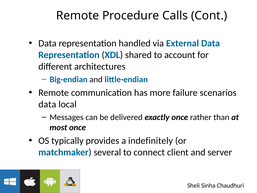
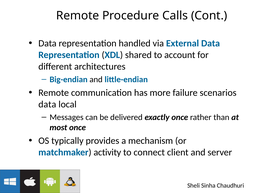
indefinitely: indefinitely -> mechanism (151, 141)
several: several -> activity (107, 152)
